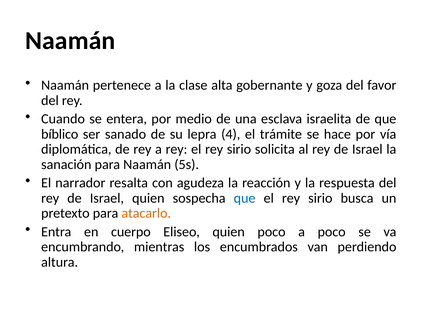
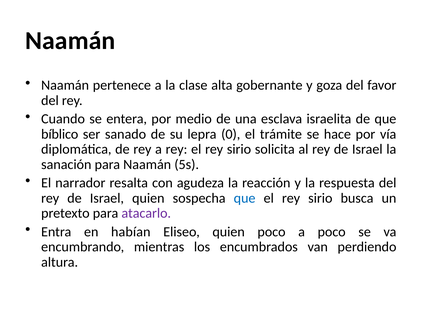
4: 4 -> 0 (231, 134)
atacarlo colour: orange -> purple (146, 214)
cuerpo: cuerpo -> habían (131, 232)
